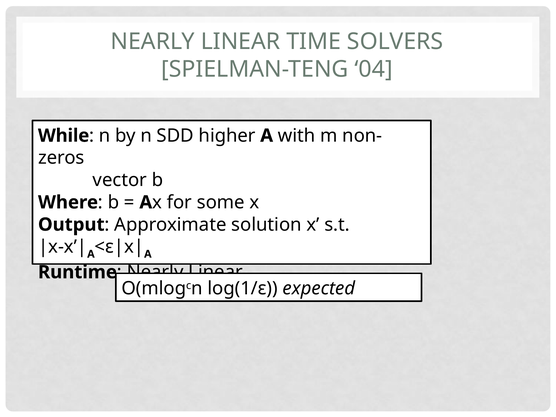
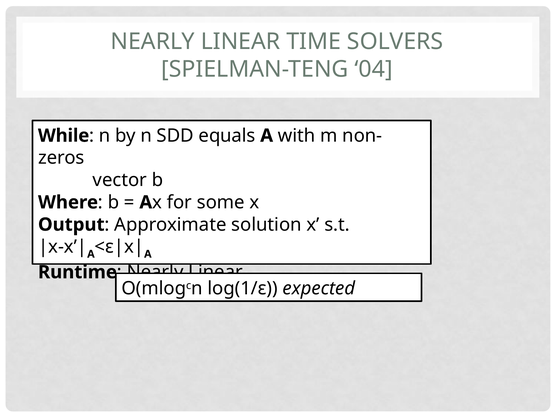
higher: higher -> equals (227, 136)
